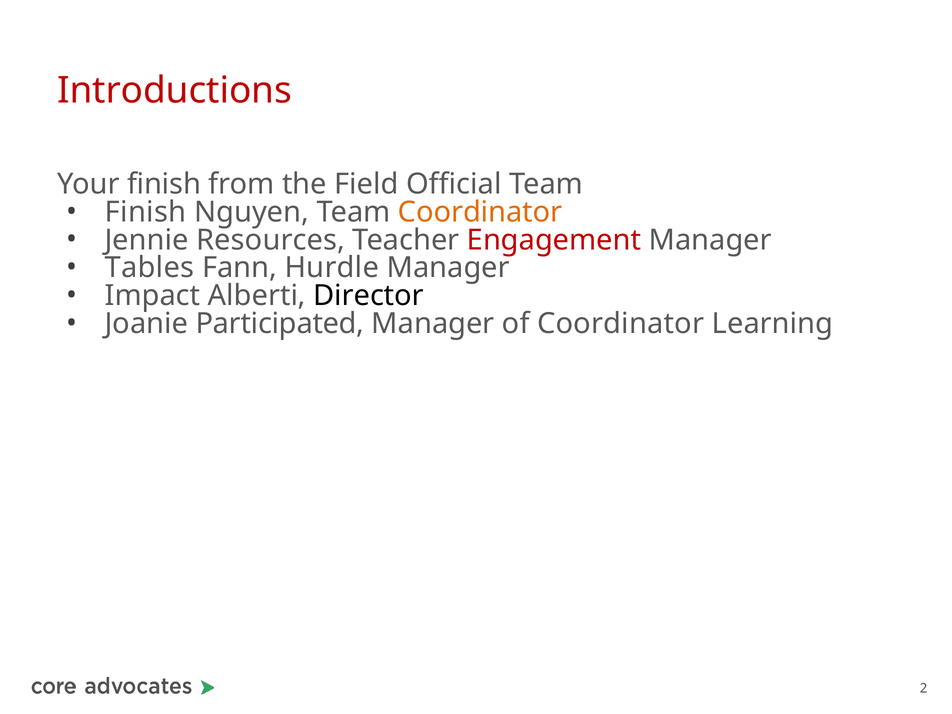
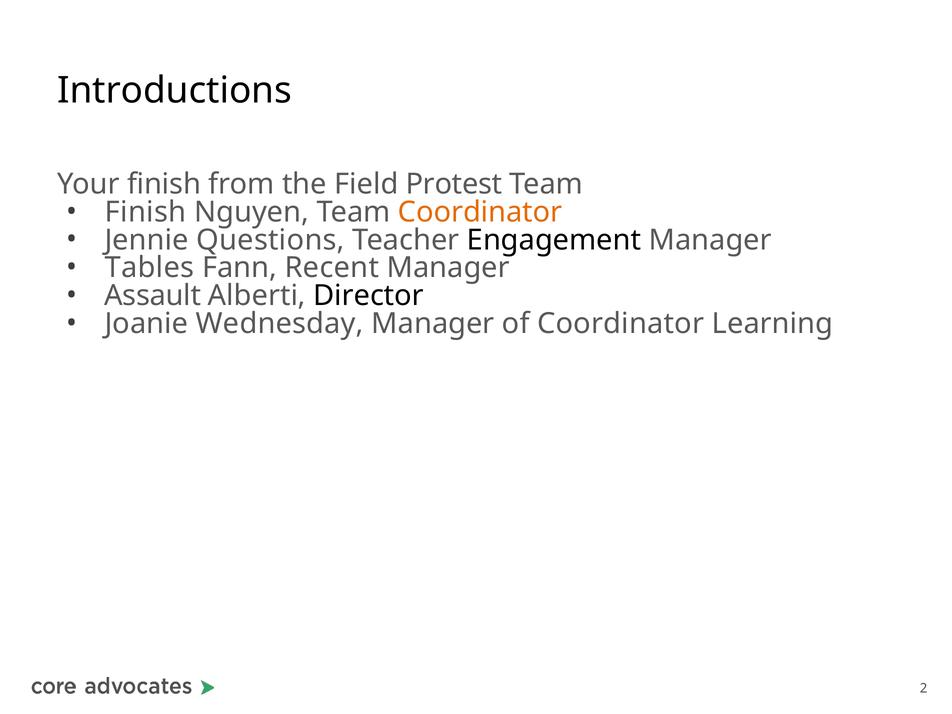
Introductions colour: red -> black (174, 91)
Official: Official -> Protest (454, 184)
Resources: Resources -> Questions (270, 240)
Engagement colour: red -> black (554, 240)
Hurdle: Hurdle -> Recent (332, 268)
Impact: Impact -> Assault (153, 296)
Participated: Participated -> Wednesday (280, 324)
